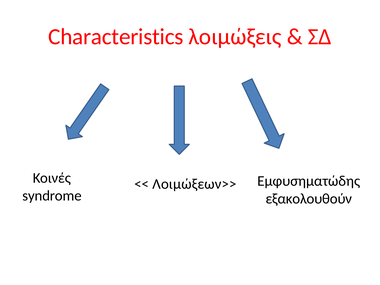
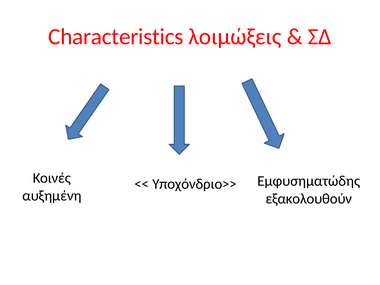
Λοιμώξεων>>: Λοιμώξεων>> -> Υποχόνδριο>> (195, 184)
syndrome: syndrome -> αυξημένη (52, 196)
